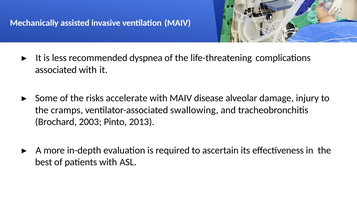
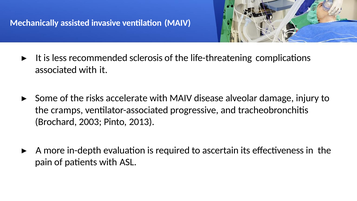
dyspnea: dyspnea -> sclerosis (146, 58)
swallowing: swallowing -> progressive (194, 110)
best: best -> pain (44, 162)
